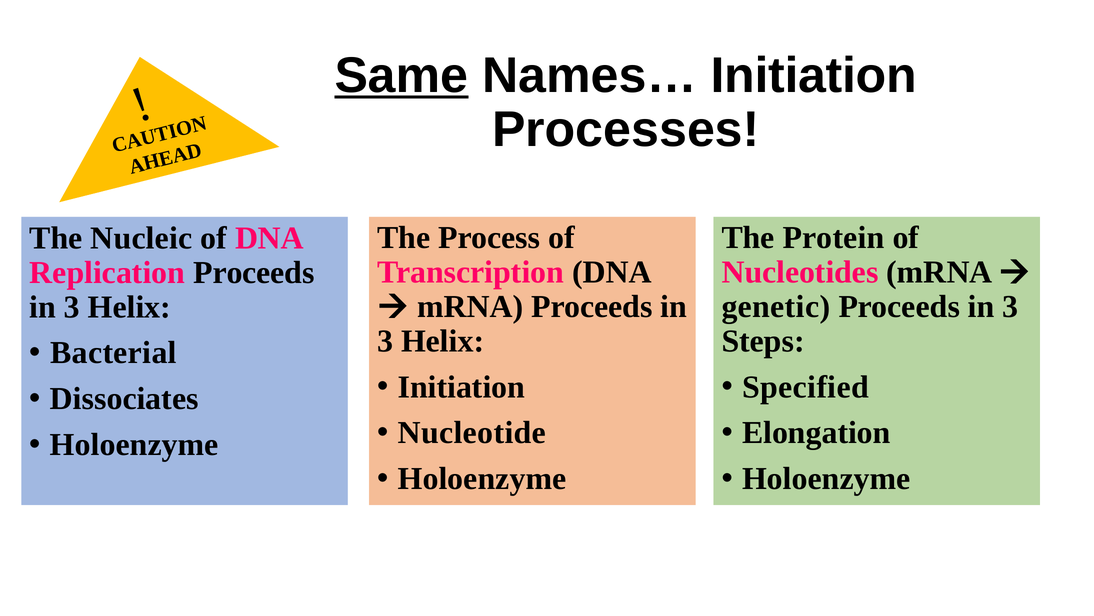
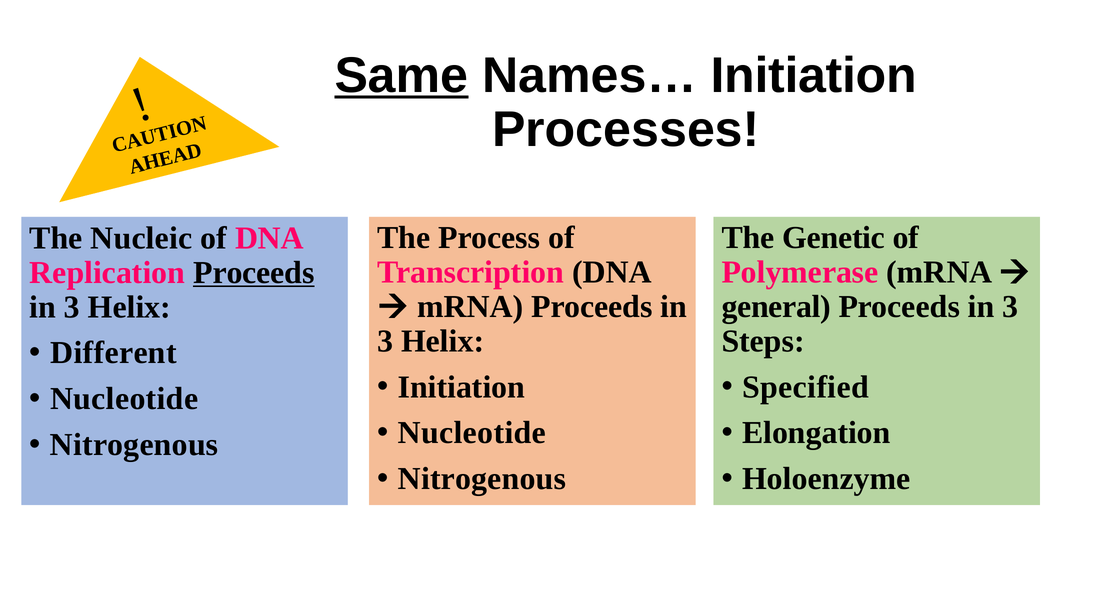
Protein: Protein -> Genetic (834, 238)
Nucleotides: Nucleotides -> Polymerase (800, 272)
Proceeds underline: none -> present (254, 272)
genetic: genetic -> general (776, 306)
Bacterial: Bacterial -> Different (113, 353)
Dissociates: Dissociates -> Nucleotide (124, 398)
Holoenzyme: Holoenzyme -> Nitrogenous (134, 444)
Holoenzyme: Holoenzyme -> Nitrogenous (482, 478)
